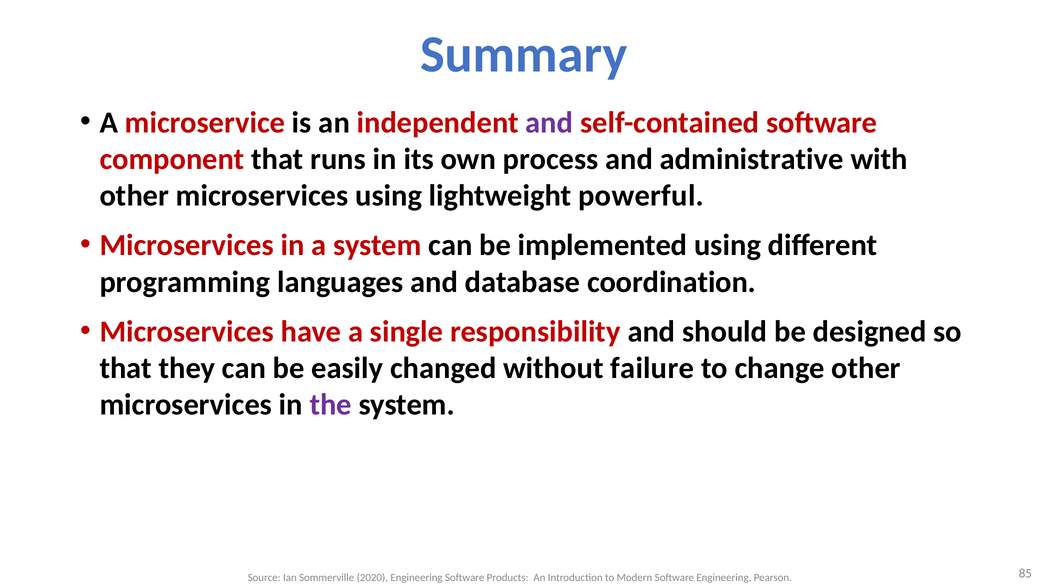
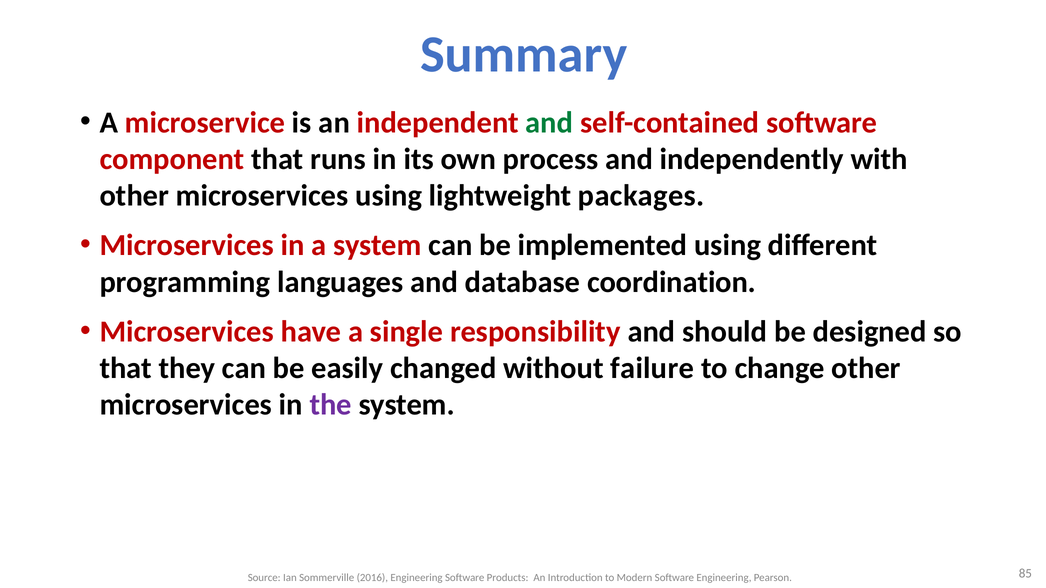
and colour: purple -> green (549, 123)
administrative: administrative -> independently (752, 159)
powerful: powerful -> packages (641, 196)
2020: 2020 -> 2016 (372, 578)
